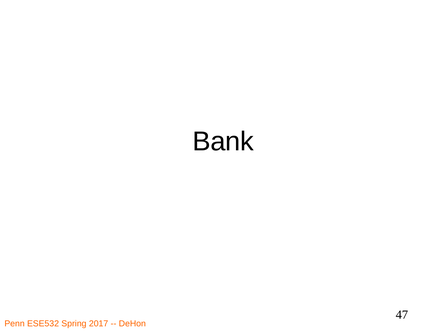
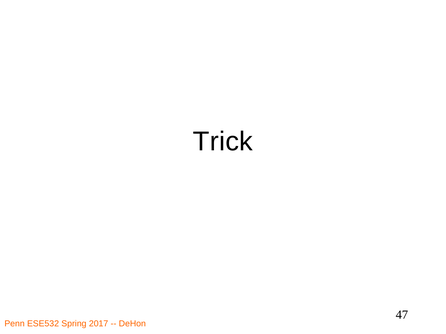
Bank: Bank -> Trick (223, 142)
